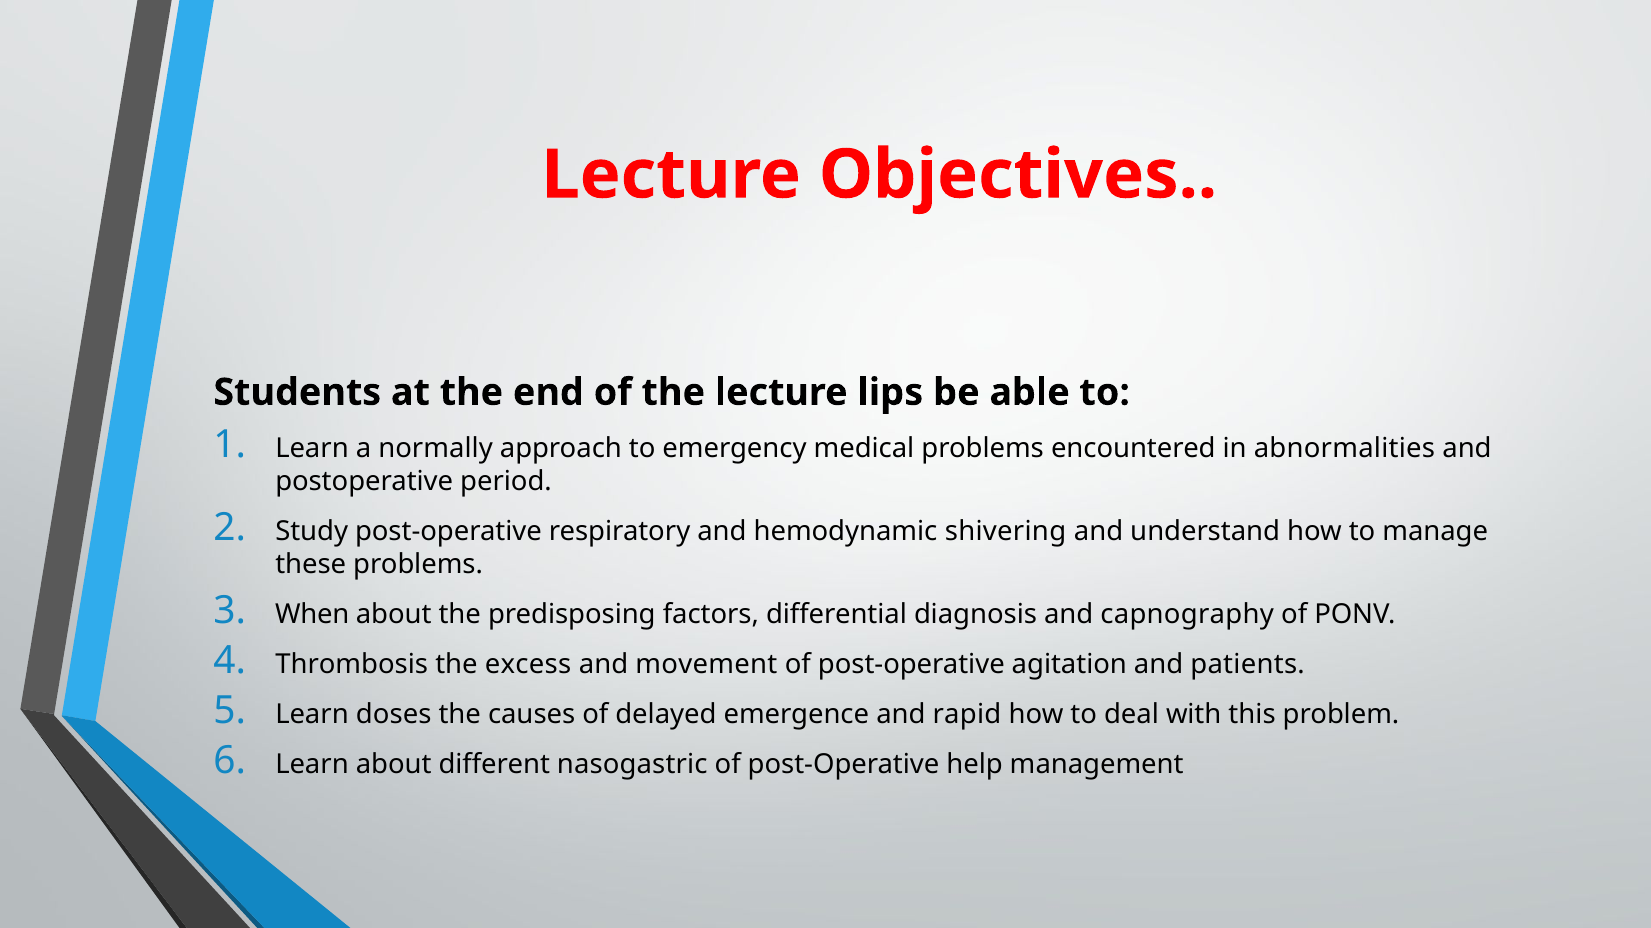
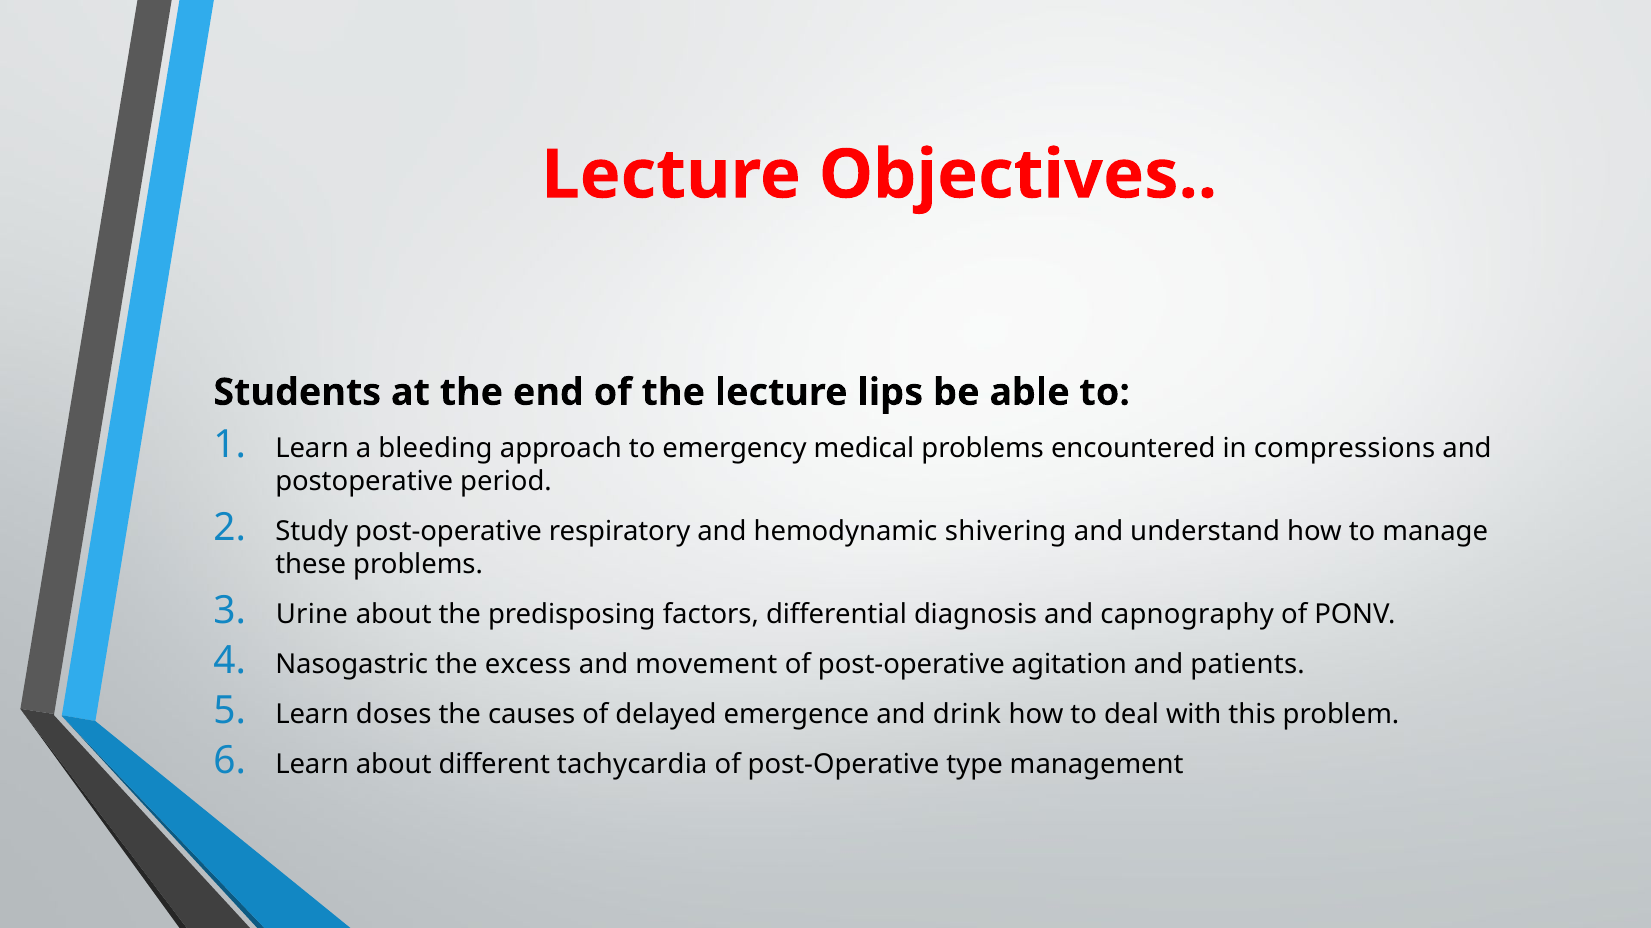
normally: normally -> bleeding (435, 448)
abnormalities: abnormalities -> compressions (1344, 448)
When: When -> Urine (312, 615)
Thrombosis: Thrombosis -> Nasogastric (352, 665)
rapid: rapid -> drink (967, 715)
nasogastric: nasogastric -> tachycardia (632, 765)
help: help -> type (975, 765)
